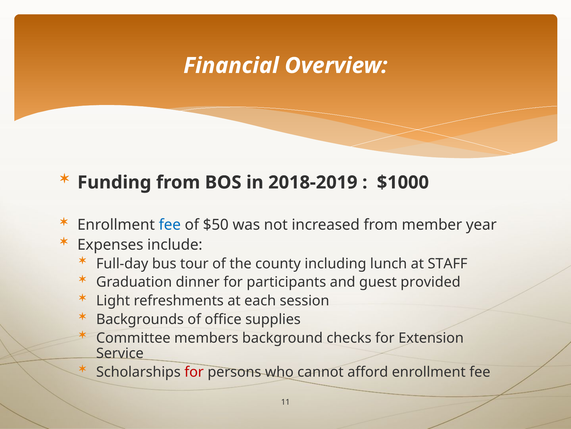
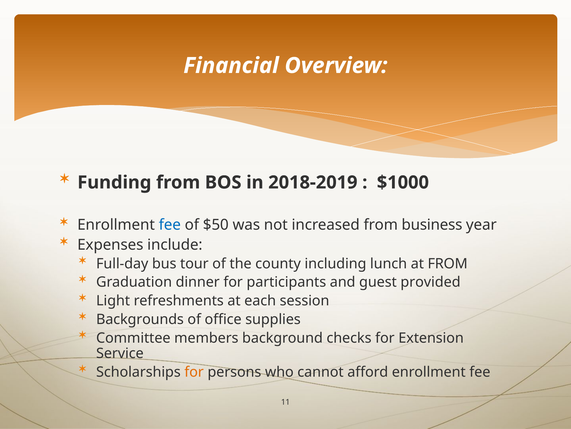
member: member -> business (432, 225)
at STAFF: STAFF -> FROM (448, 263)
for colour: red -> orange (194, 371)
